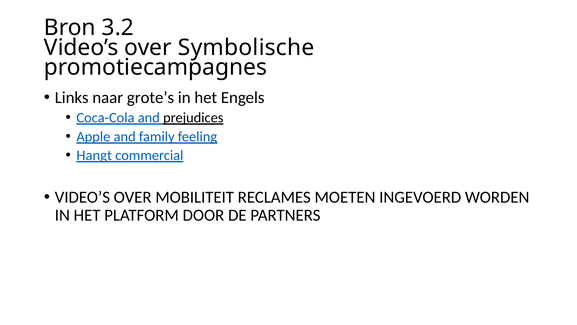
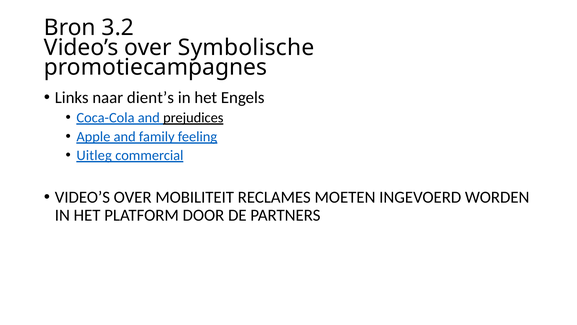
grote’s: grote’s -> dient’s (150, 98)
Hangt: Hangt -> Uitleg (94, 155)
